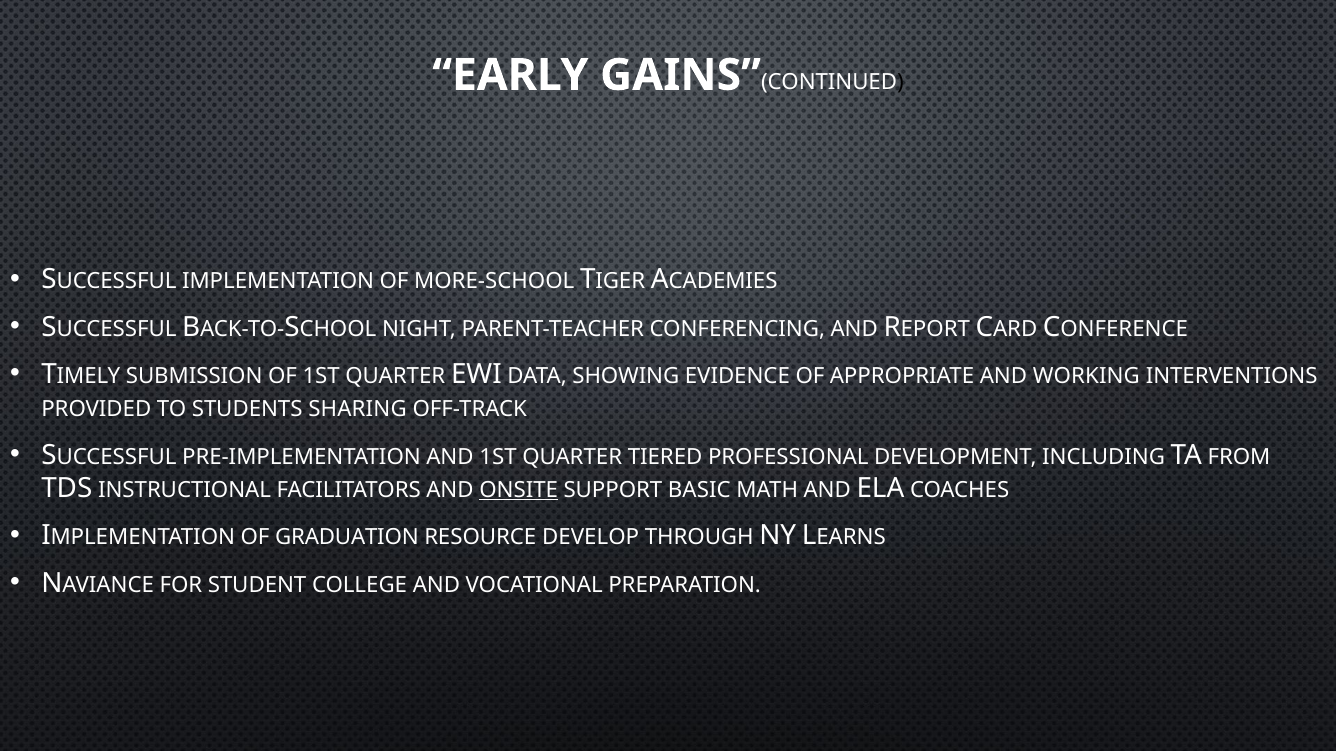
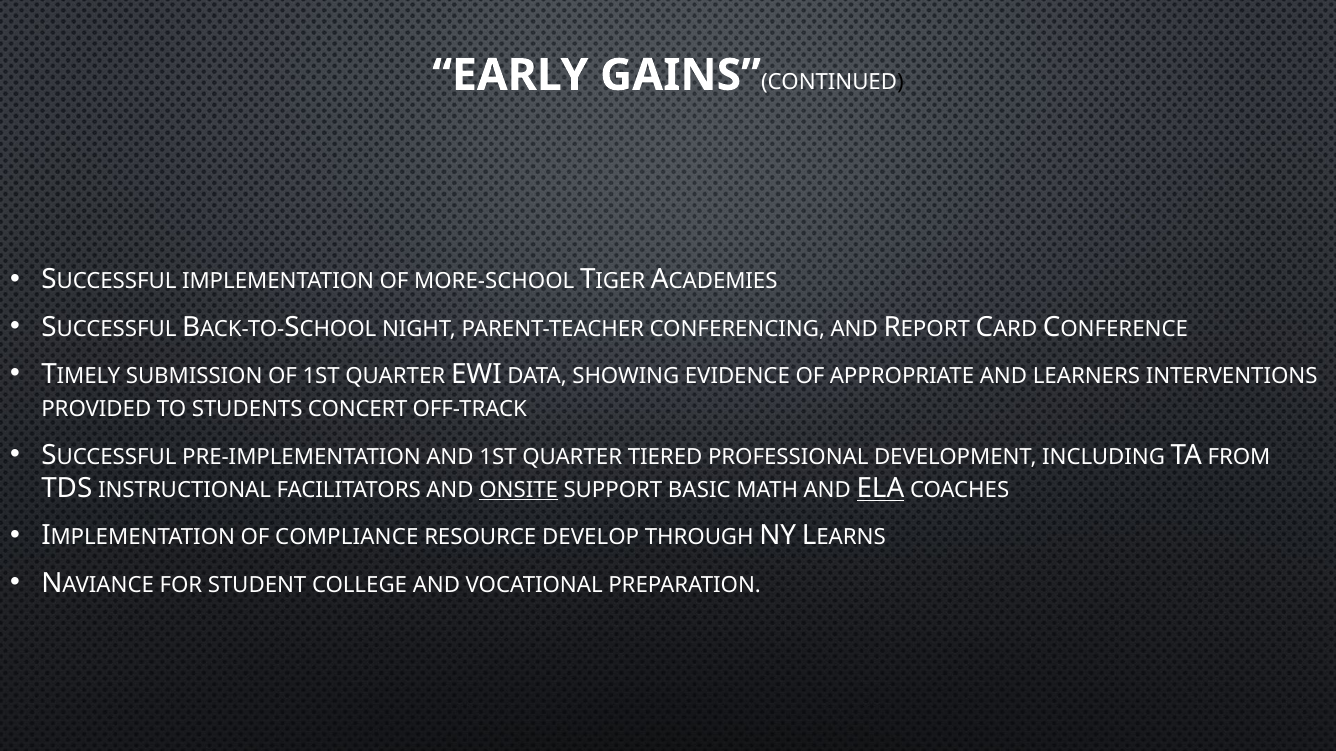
WORKING: WORKING -> LEARNERS (1086, 376)
SHARING: SHARING -> CONCERT (358, 410)
ELA underline: none -> present (880, 489)
GRADUATION: GRADUATION -> COMPLIANCE (347, 538)
